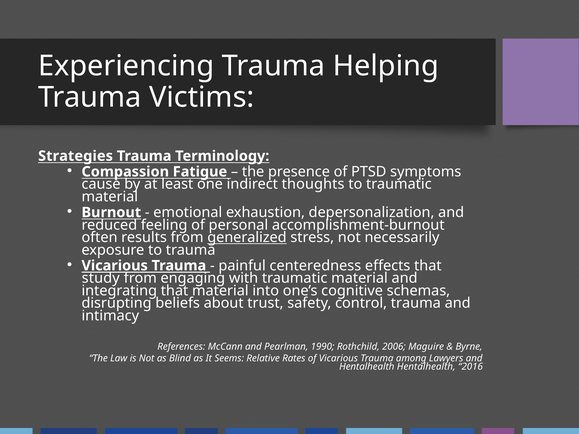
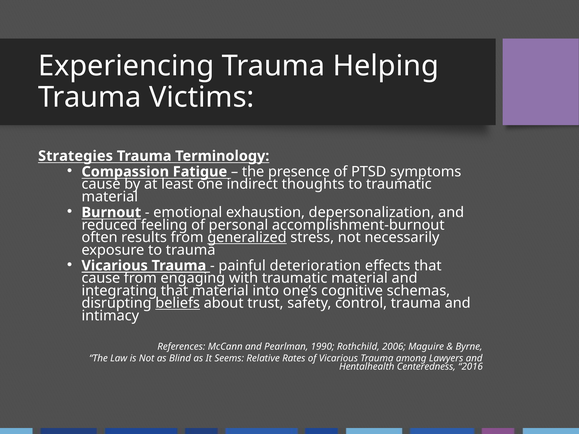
centeredness: centeredness -> deterioration (315, 266)
study: study -> cause (101, 278)
beliefs underline: none -> present (178, 303)
Hentalhealth Hentalhealth: Hentalhealth -> Centeredness (426, 367)
